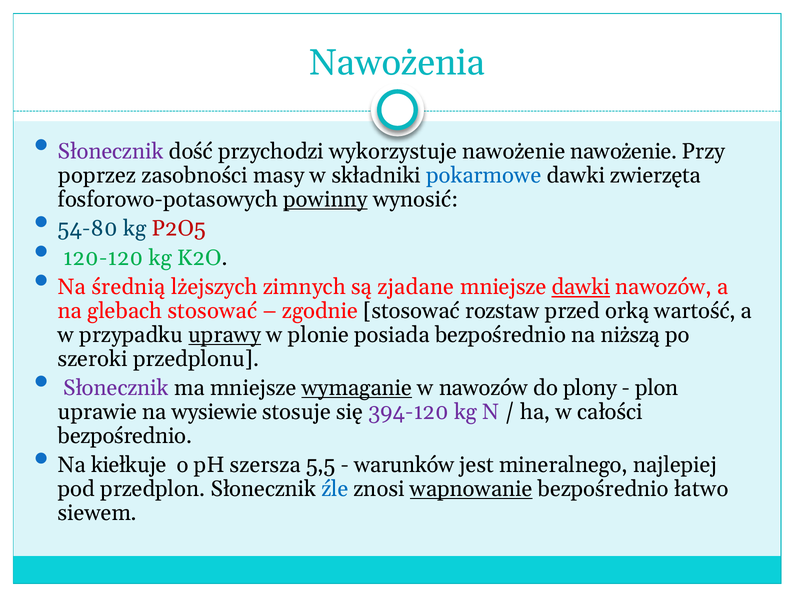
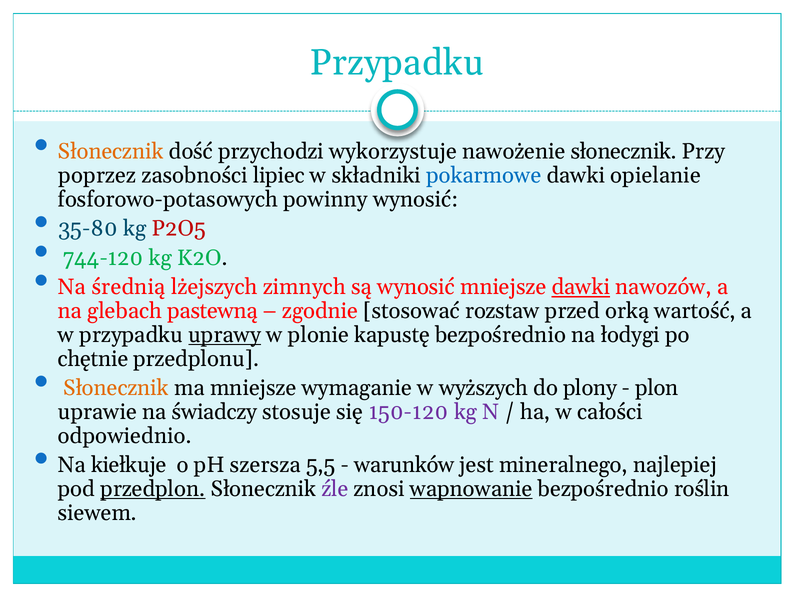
Nawożenia: Nawożenia -> Przypadku (397, 63)
Słonecznik colour: purple -> orange (111, 151)
nawożenie nawożenie: nawożenie -> słonecznik (624, 151)
masy: masy -> lipiec (279, 175)
zwierzęta: zwierzęta -> opielanie (656, 175)
powinny underline: present -> none (326, 199)
54-80: 54-80 -> 35-80 (88, 228)
120-120: 120-120 -> 744-120 (103, 258)
są zjadane: zjadane -> wynosić (416, 287)
glebach stosować: stosować -> pastewną (213, 311)
posiada: posiada -> kapustę (392, 334)
niższą: niższą -> łodygi (630, 334)
szeroki: szeroki -> chętnie (93, 358)
Słonecznik colour: purple -> orange (116, 388)
wymaganie underline: present -> none (357, 388)
w nawozów: nawozów -> wyższych (484, 388)
wysiewie: wysiewie -> świadczy (214, 411)
394-120: 394-120 -> 150-120 (408, 411)
bezpośrednio: bezpośrednio -> odpowiednio (125, 435)
przedplon underline: none -> present (153, 488)
źle colour: blue -> purple (335, 488)
łatwo: łatwo -> roślin (702, 488)
